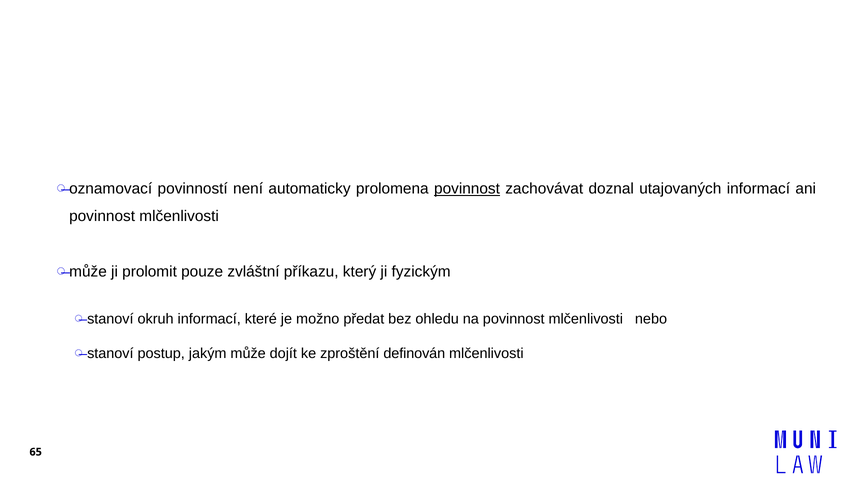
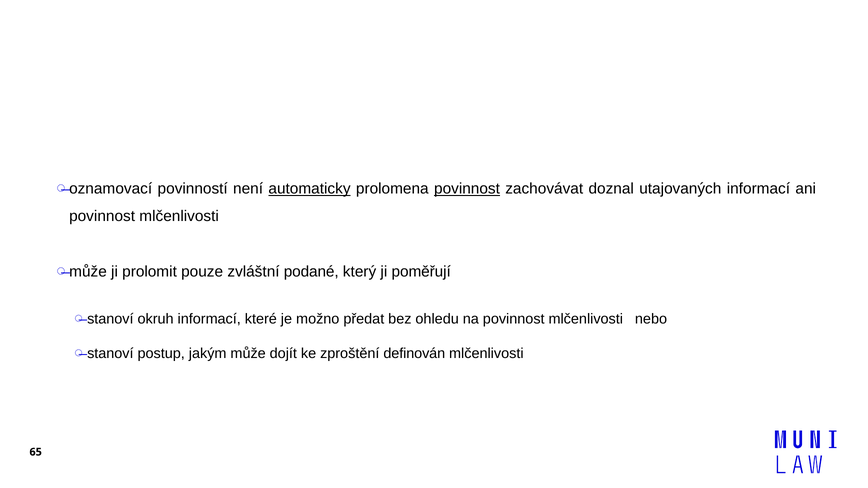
automaticky underline: none -> present (310, 189)
příkazu: příkazu -> podané (311, 272)
fyzickým: fyzickým -> poměřují (421, 272)
